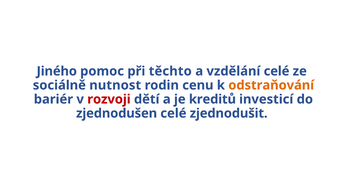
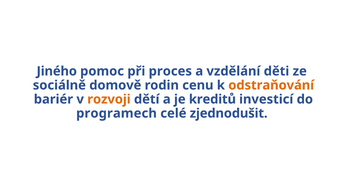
těchto: těchto -> proces (170, 71)
vzdělání celé: celé -> děti (276, 71)
nutnost: nutnost -> domově (115, 85)
rozvoji colour: red -> orange (109, 99)
zjednodušen: zjednodušen -> programech (116, 113)
